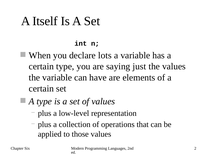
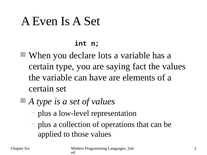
Itself: Itself -> Even (45, 21)
just: just -> fact (139, 67)
